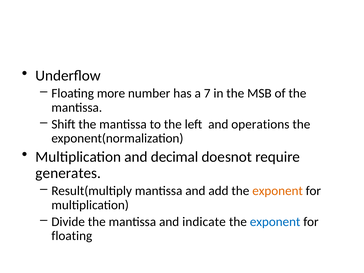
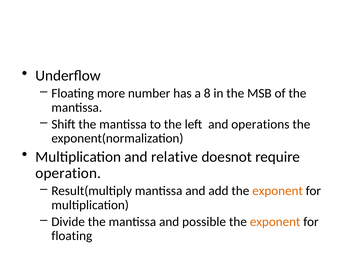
7: 7 -> 8 (207, 93)
decimal: decimal -> relative (175, 157)
generates: generates -> operation (68, 173)
indicate: indicate -> possible (204, 222)
exponent colour: blue -> orange (275, 222)
